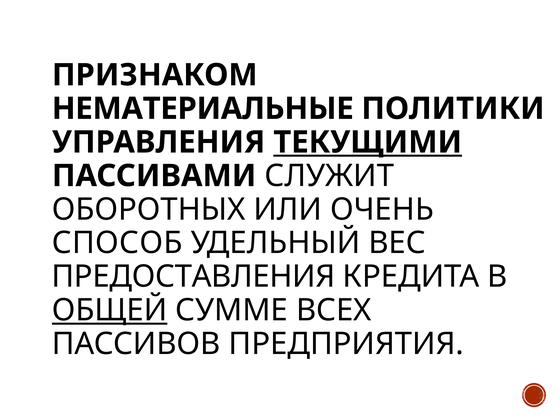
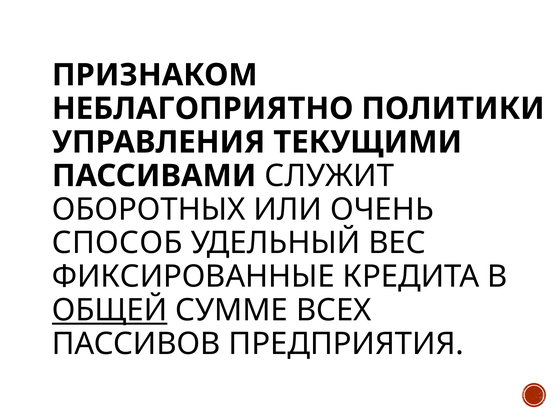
НЕМАТЕРИАЛЬНЫЕ: НЕМАТЕРИАЛЬНЫЕ -> НЕБЛАГОПРИЯТНО (203, 109)
ТЕКУЩИМИ underline: present -> none (368, 142)
ПРЕДОСТАВЛЕНИЯ: ПРЕДОСТАВЛЕНИЯ -> ФИКСИРОВАННЫЕ (193, 277)
